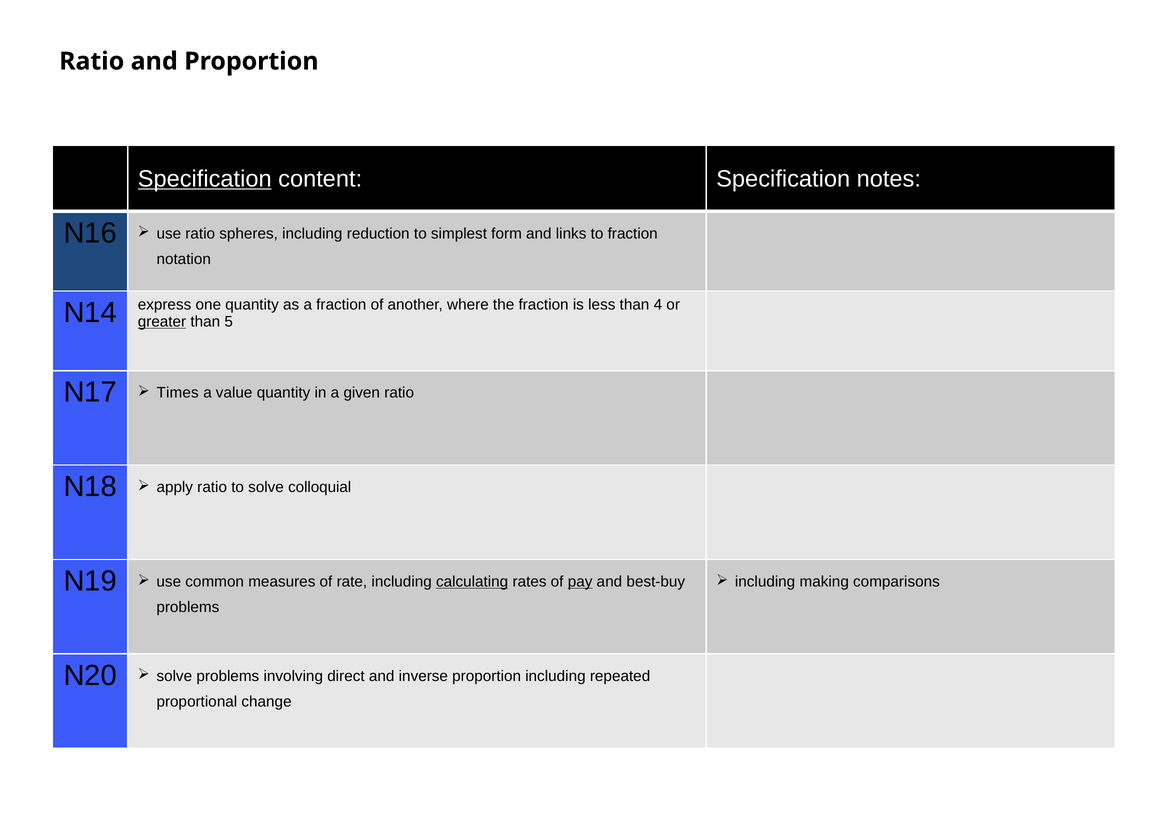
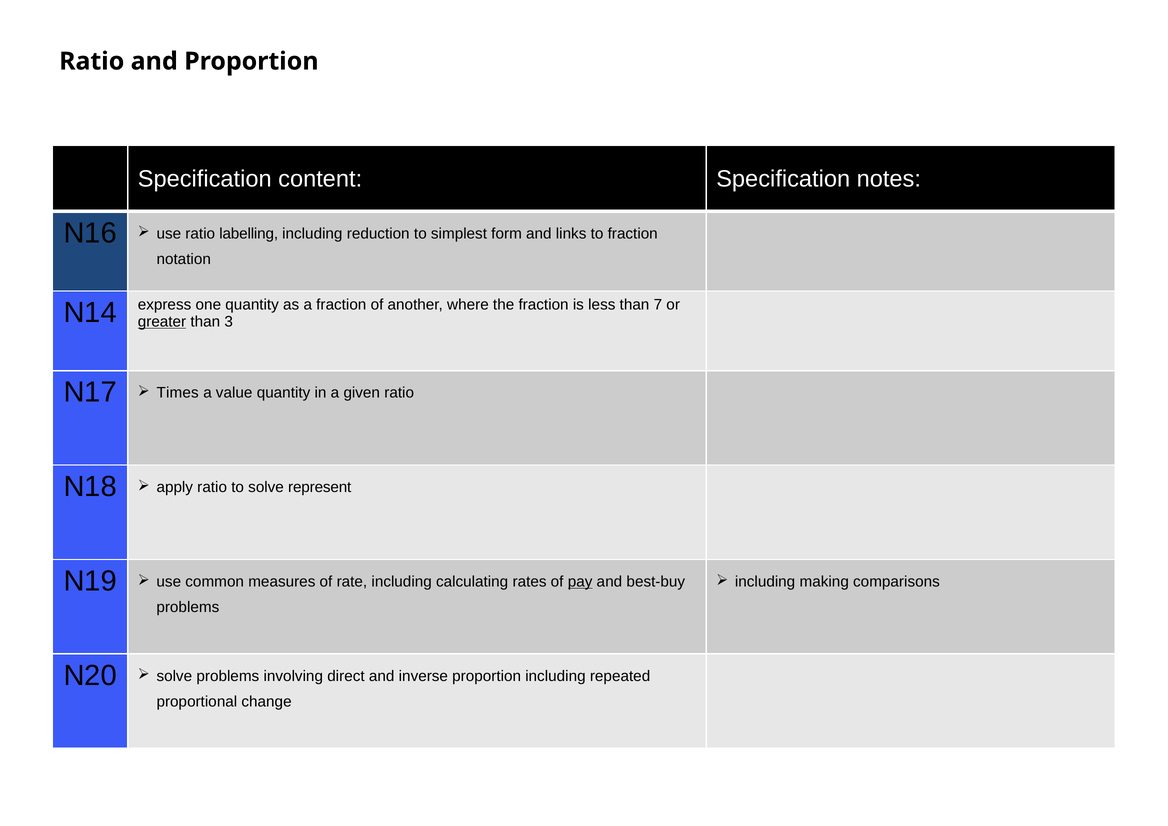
Specification underline: present -> none (205, 179)
spheres: spheres -> labelling (249, 233)
4: 4 -> 7 (658, 305)
5: 5 -> 3 (229, 322)
colloquial: colloquial -> represent (320, 487)
calculating underline: present -> none (472, 582)
